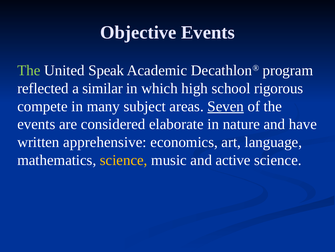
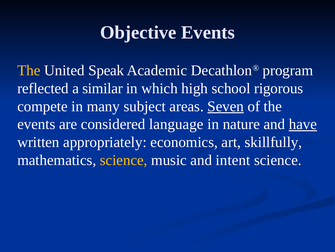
The colour: light green -> yellow (29, 70)
elaborate: elaborate -> language (176, 124)
have underline: none -> present (303, 124)
apprehensive: apprehensive -> appropriately (105, 142)
language: language -> skillfully (273, 142)
active: active -> intent (233, 160)
